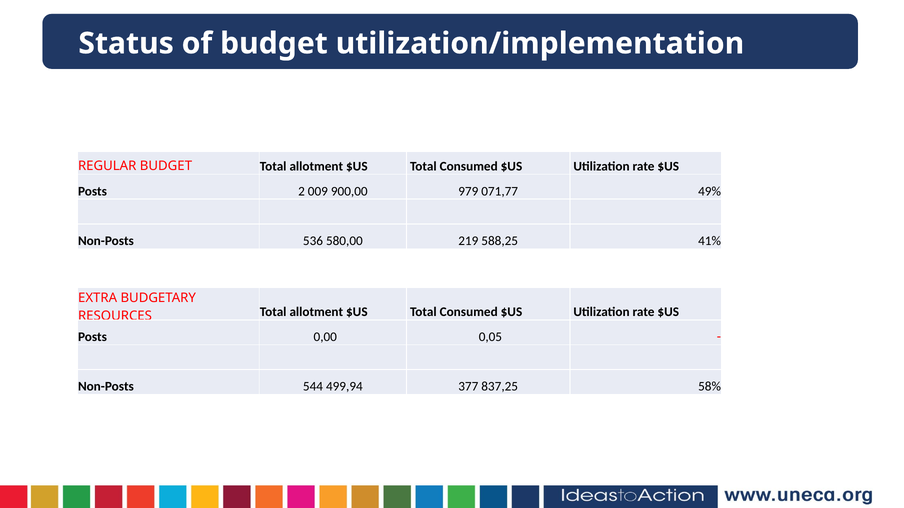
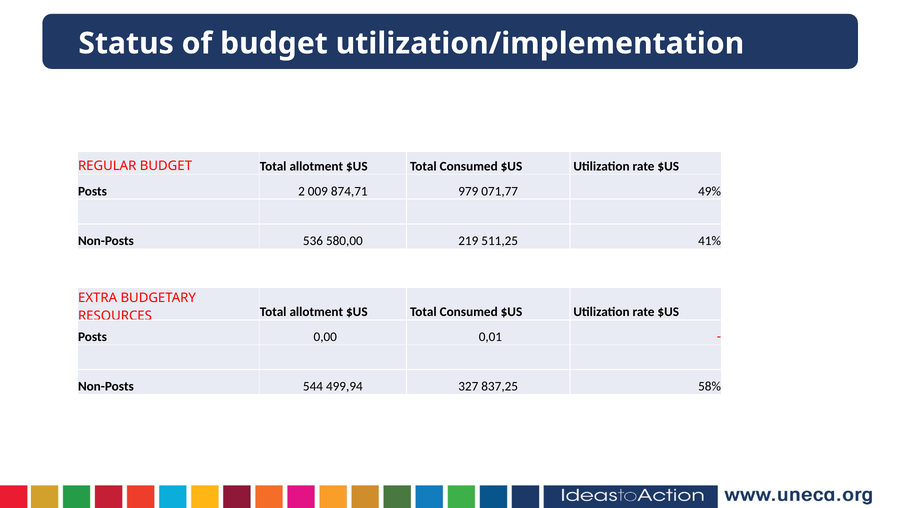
900,00: 900,00 -> 874,71 (349, 191)
588,25: 588,25 -> 511,25 (500, 241)
0,05: 0,05 -> 0,01 (490, 337)
377: 377 -> 327 (468, 387)
